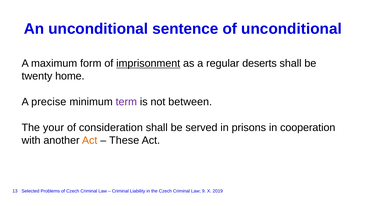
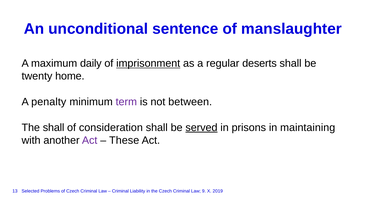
of unconditional: unconditional -> manslaughter (292, 29)
form: form -> daily (91, 63)
precise: precise -> penalty (49, 102)
The your: your -> shall (54, 127)
served underline: none -> present (201, 127)
cooperation: cooperation -> maintaining (308, 127)
Act colour: orange -> purple (90, 140)
